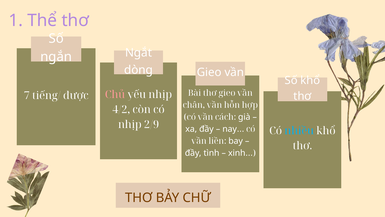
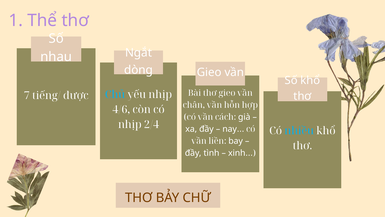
ngắn: ngắn -> nhau (56, 57)
Chủ colour: pink -> light blue (115, 94)
4/2: 4/2 -> 4/6 (121, 109)
2/9: 2/9 -> 2/4 (152, 124)
